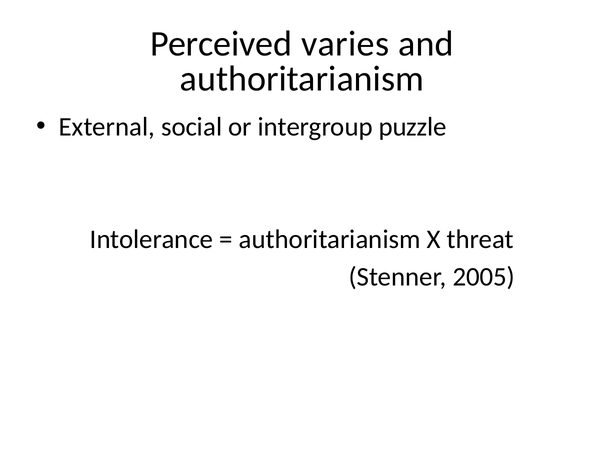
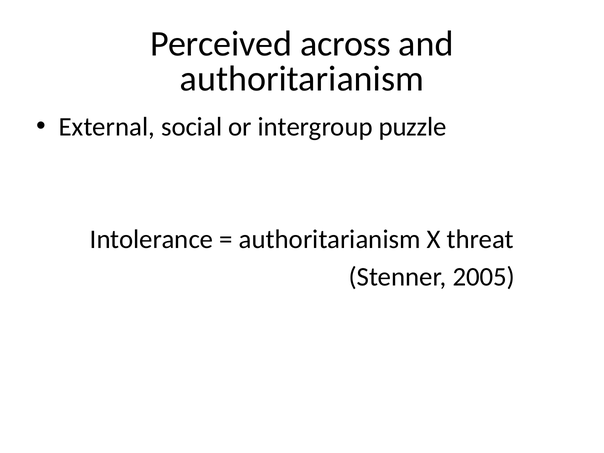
varies: varies -> across (346, 44)
